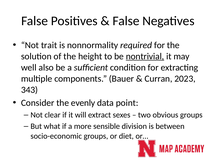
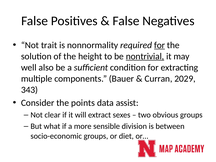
for underline: none -> present (160, 45)
2023: 2023 -> 2029 (185, 79)
evenly: evenly -> points (83, 103)
point: point -> assist (127, 103)
